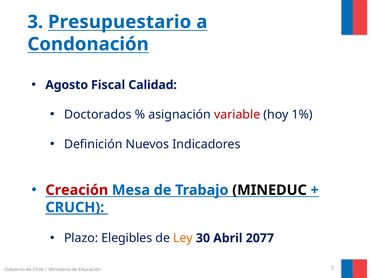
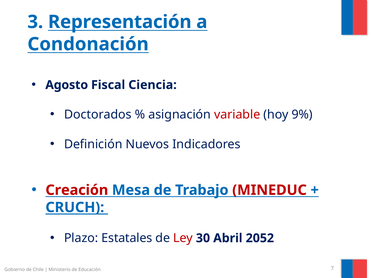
Presupuestario: Presupuestario -> Representación (120, 22)
Calidad: Calidad -> Ciencia (153, 85)
1%: 1% -> 9% (302, 115)
MINEDUC colour: black -> red (270, 190)
Elegibles: Elegibles -> Estatales (127, 238)
Ley colour: orange -> red (183, 238)
2077: 2077 -> 2052 (260, 238)
